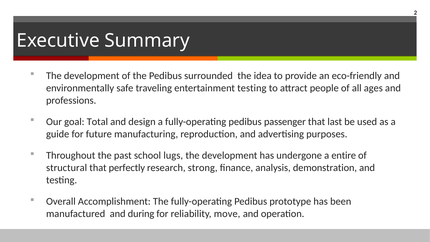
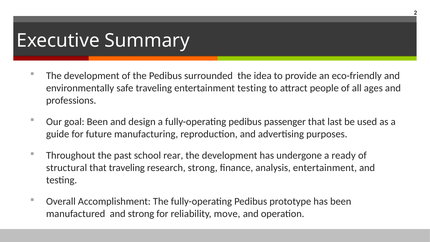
goal Total: Total -> Been (97, 122)
lugs: lugs -> rear (173, 155)
entire: entire -> ready (344, 155)
that perfectly: perfectly -> traveling (127, 168)
analysis demonstration: demonstration -> entertainment (325, 168)
and during: during -> strong (141, 214)
